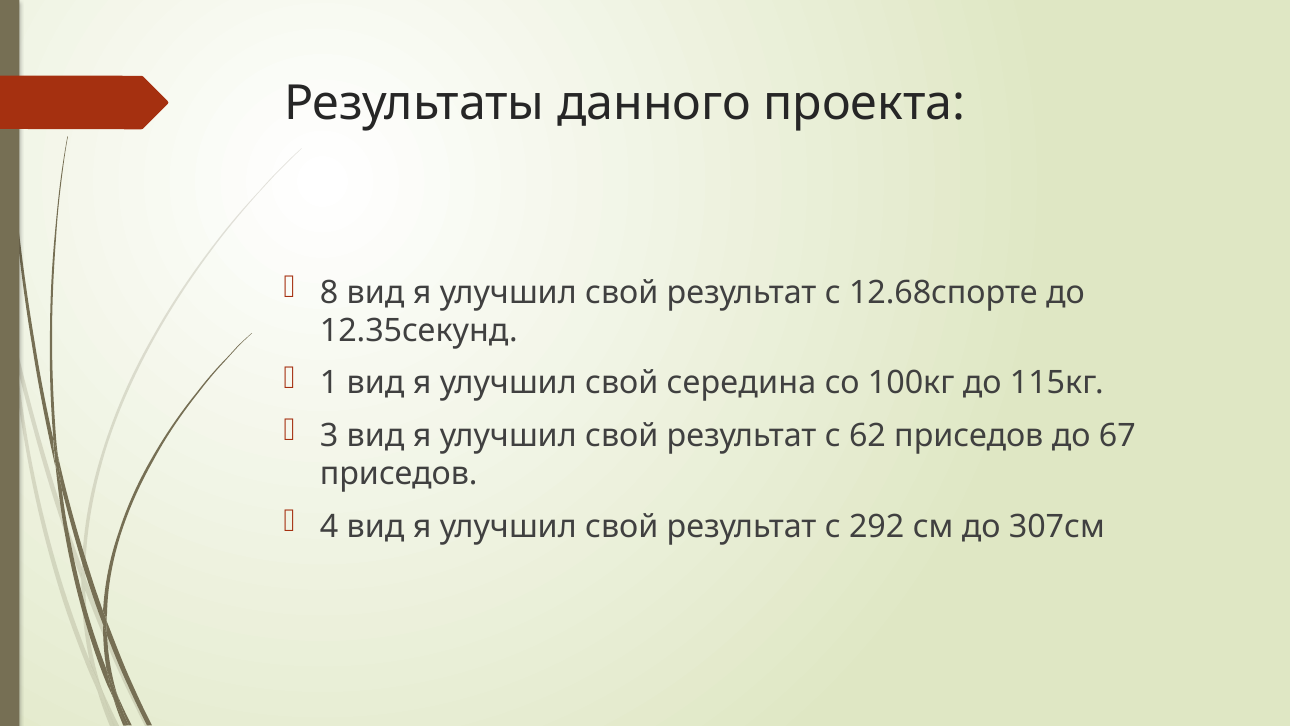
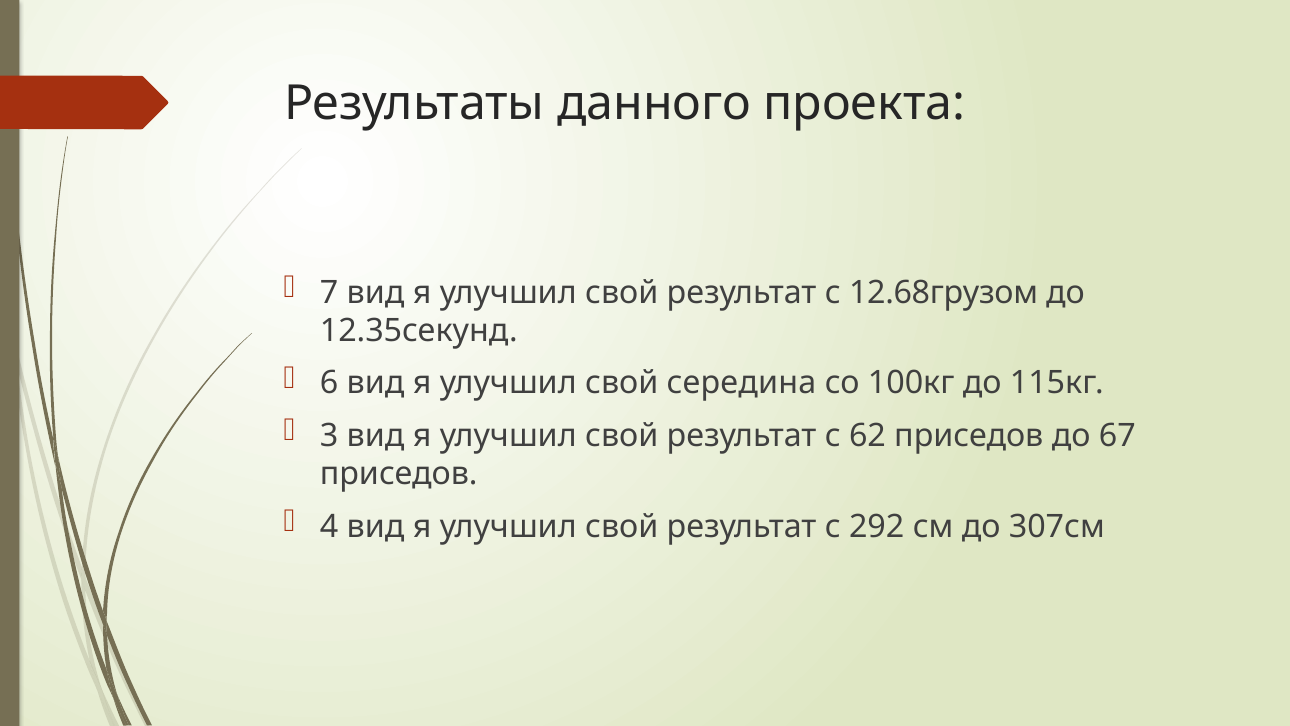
8: 8 -> 7 (329, 292)
12.68спорте: 12.68спорте -> 12.68грузом (944, 292)
1: 1 -> 6 (329, 383)
